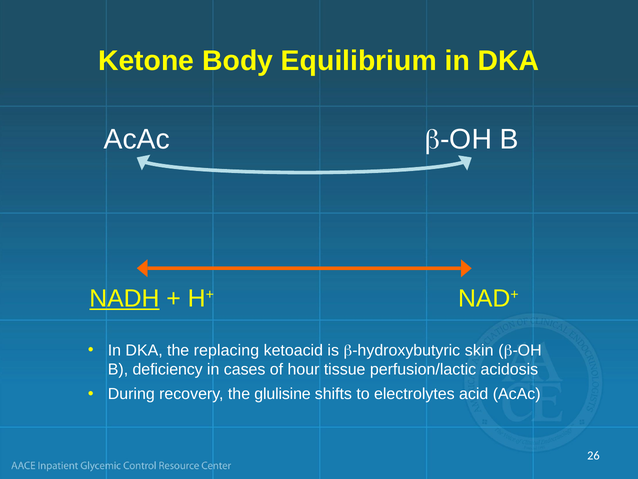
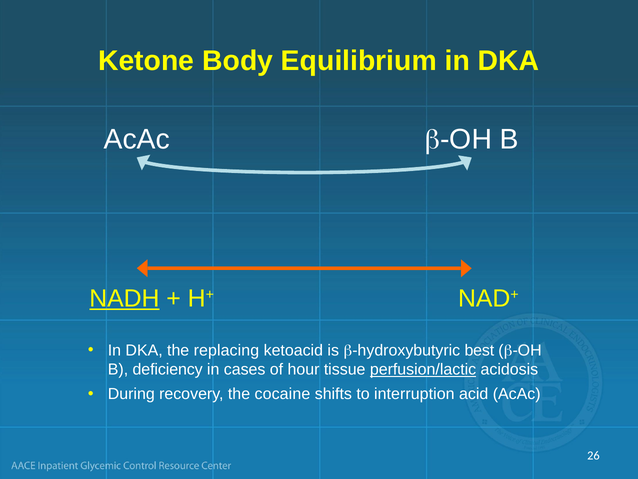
skin: skin -> best (479, 350)
perfusion/lactic underline: none -> present (423, 369)
glulisine: glulisine -> cocaine (282, 394)
electrolytes: electrolytes -> interruption (414, 394)
